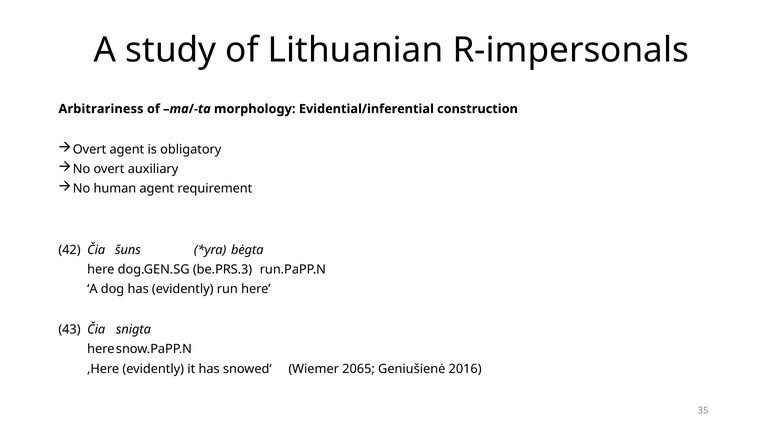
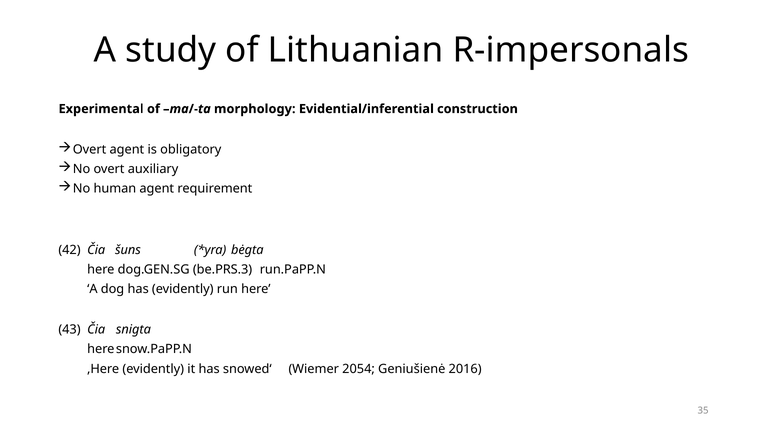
Arbitrariness: Arbitrariness -> Experimental (101, 109)
2065: 2065 -> 2054 (359, 369)
